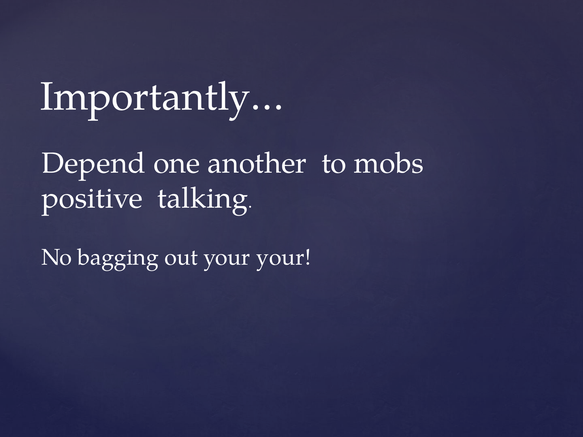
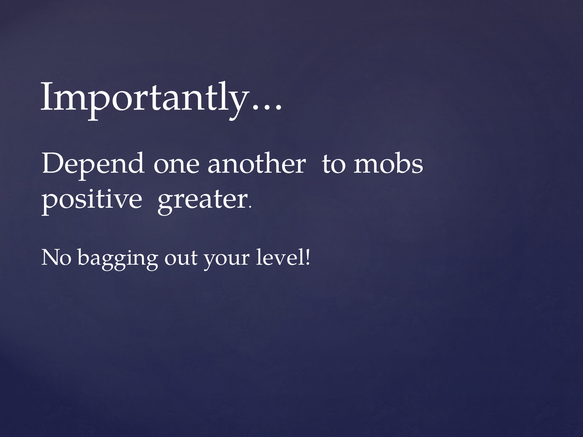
talking: talking -> greater (203, 198)
your your: your -> level (284, 257)
